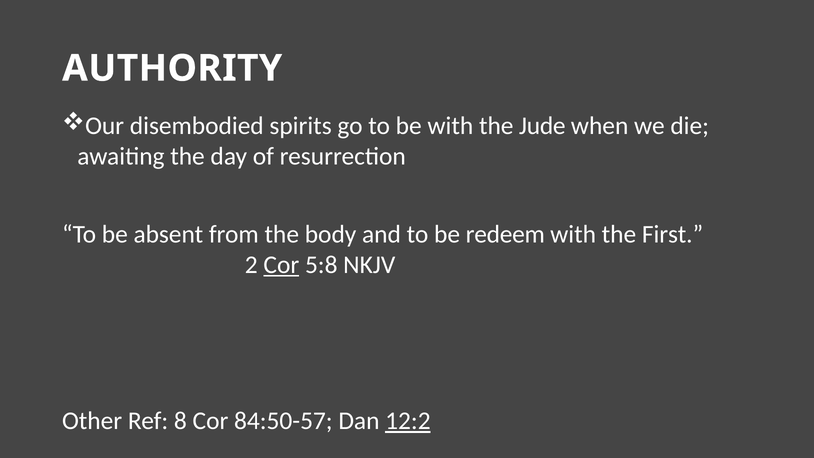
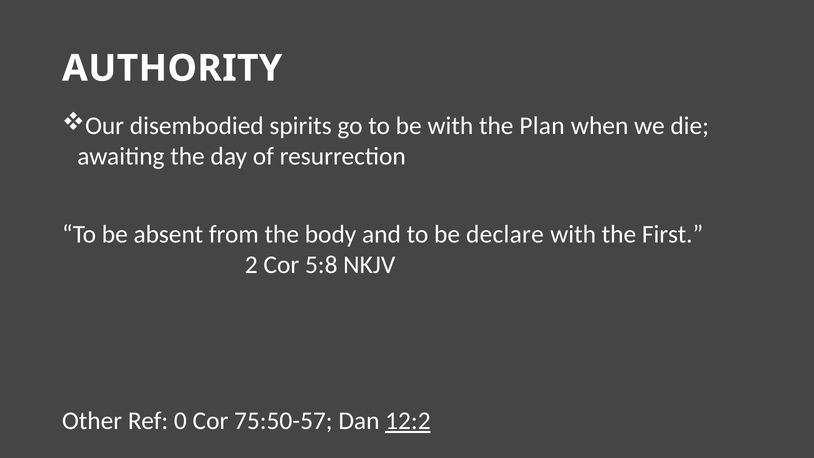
Jude: Jude -> Plan (542, 126)
redeem: redeem -> declare (505, 234)
Cor underline: present -> none (281, 265)
8: 8 -> 0 (180, 421)
84:50-57: 84:50-57 -> 75:50-57 (283, 421)
